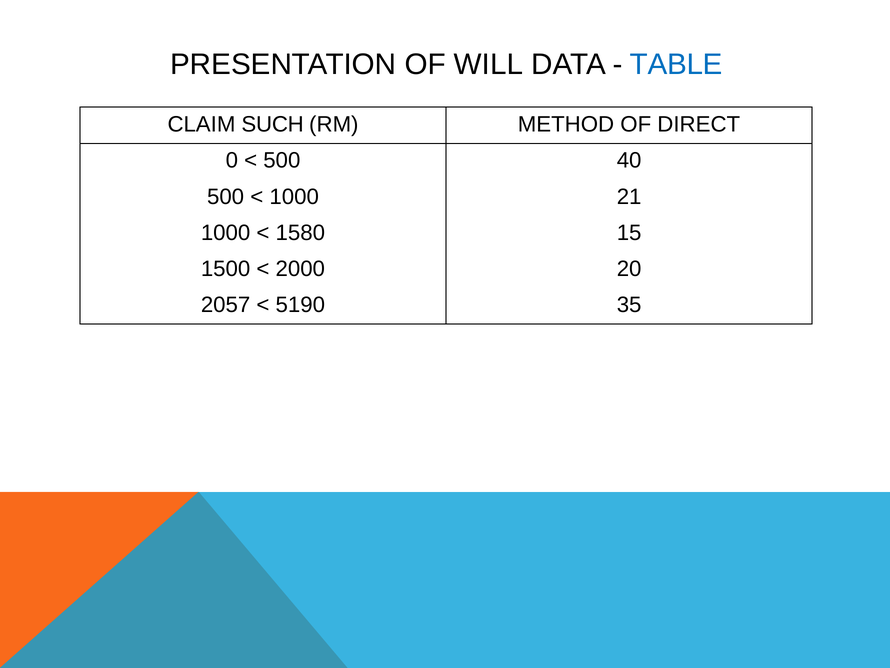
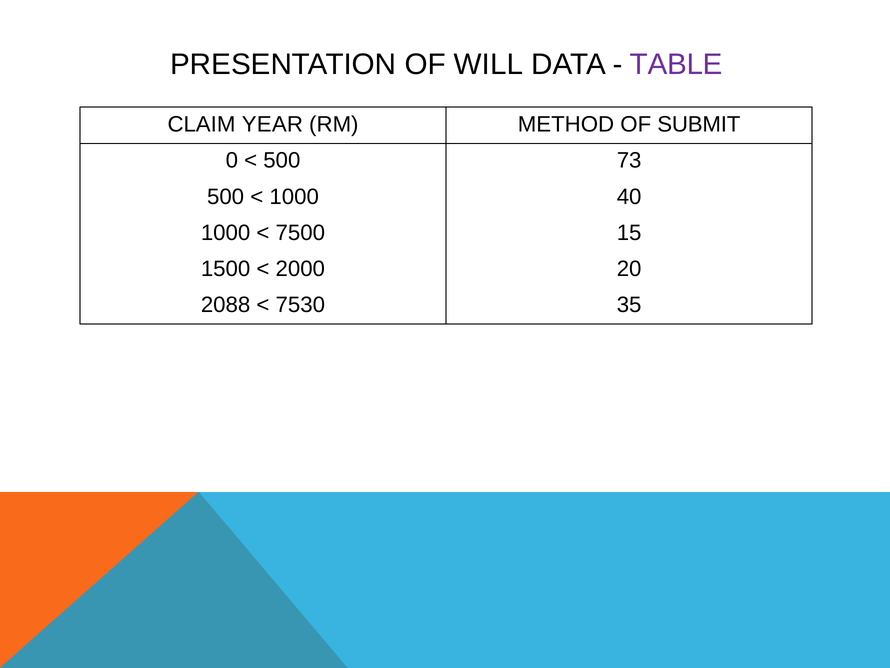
TABLE colour: blue -> purple (676, 64)
SUCH: SUCH -> YEAR (272, 124)
DIRECT: DIRECT -> SUBMIT (699, 124)
40: 40 -> 73 (629, 160)
21: 21 -> 40 (629, 197)
1580: 1580 -> 7500 (300, 233)
2057: 2057 -> 2088 (226, 305)
5190: 5190 -> 7530 (300, 305)
